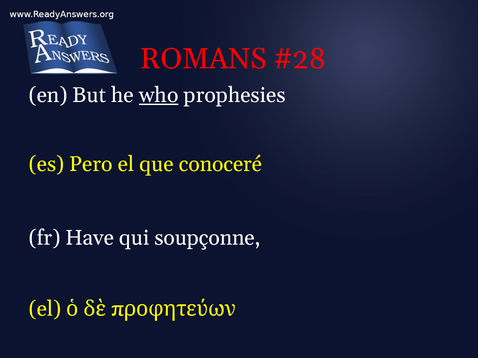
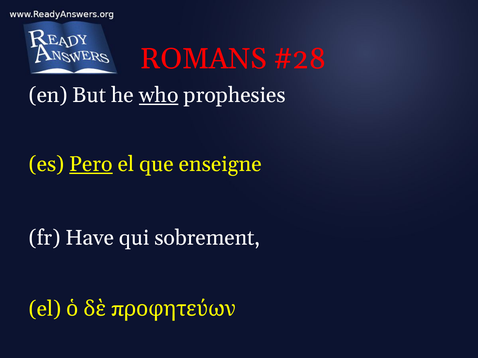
Pero underline: none -> present (91, 165)
conoceré: conoceré -> enseigne (220, 165)
soupçonne: soupçonne -> sobrement (207, 238)
